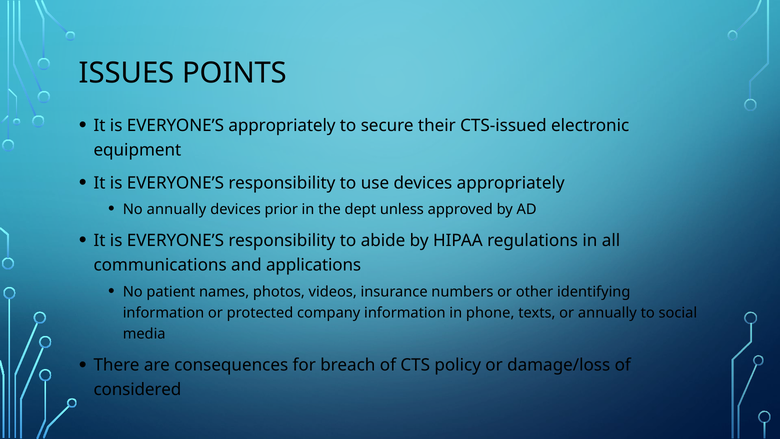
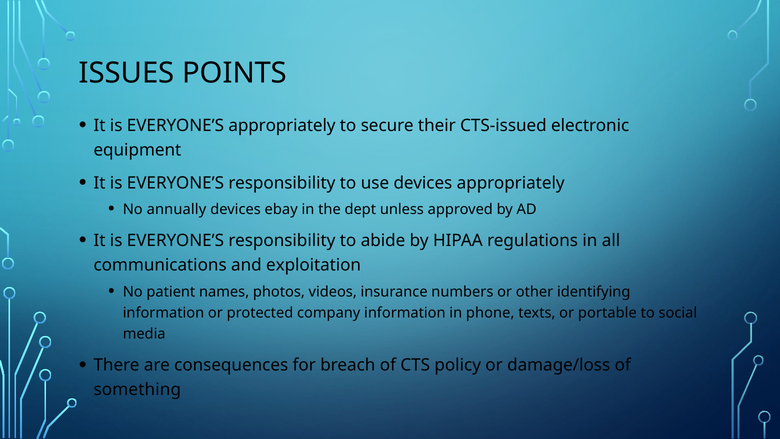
prior: prior -> ebay (281, 209)
applications: applications -> exploitation (314, 265)
or annually: annually -> portable (607, 313)
considered: considered -> something (137, 390)
